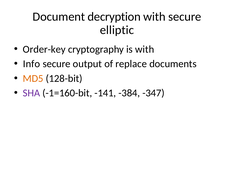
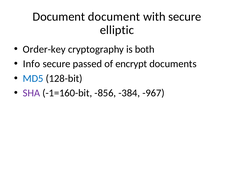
Document decryption: decryption -> document (114, 17)
is with: with -> both (145, 49)
output: output -> passed (87, 64)
replace: replace -> encrypt (131, 64)
MD5 colour: orange -> blue (33, 78)
-141: -141 -> -856 (105, 93)
-347: -347 -> -967 (153, 93)
